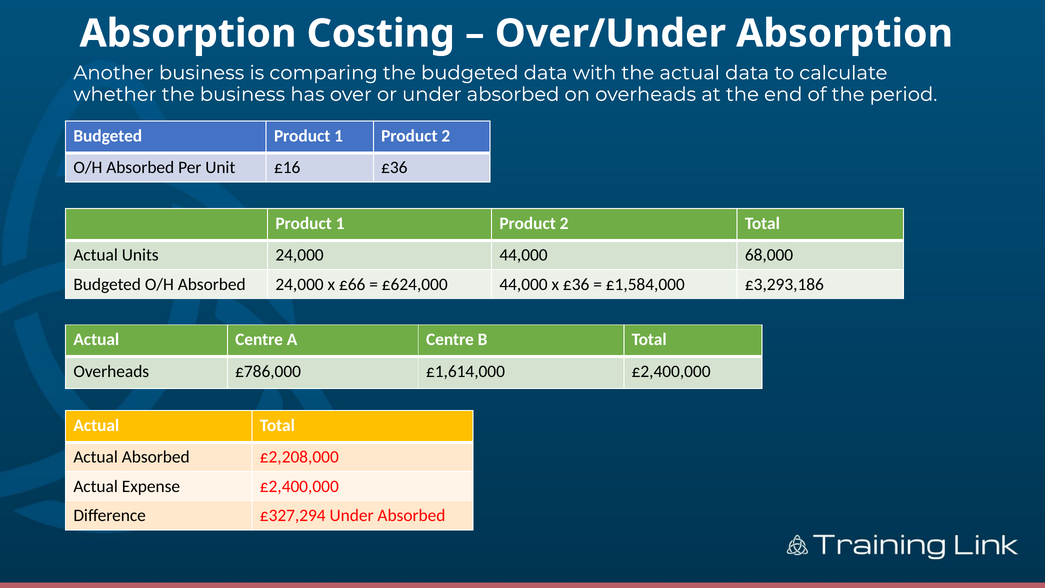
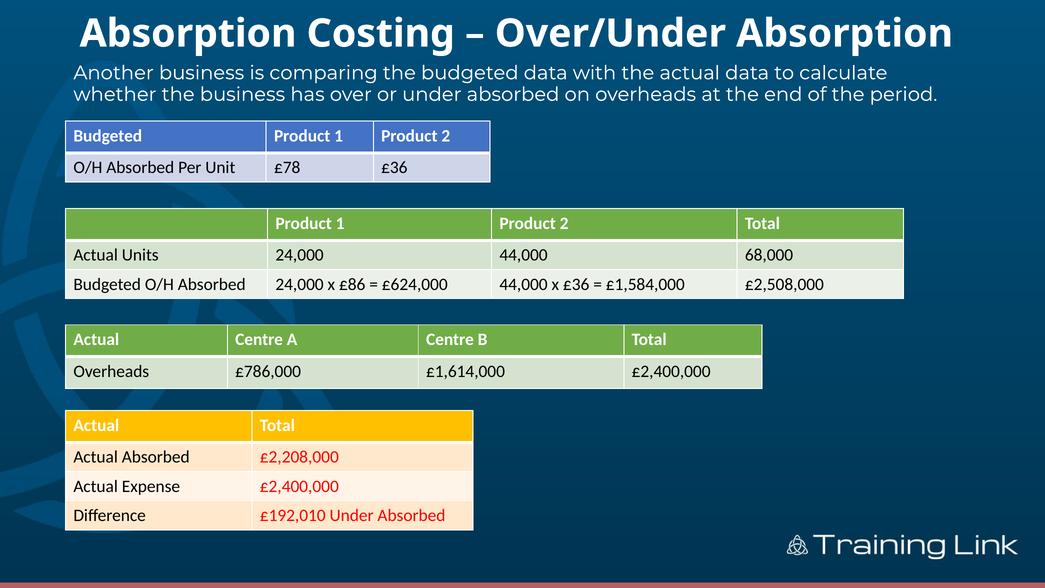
£16: £16 -> £78 (287, 168)
£66: £66 -> £86 (352, 284)
£3,293,186: £3,293,186 -> £2,508,000 (784, 284)
£327,294: £327,294 -> £192,010 (293, 515)
